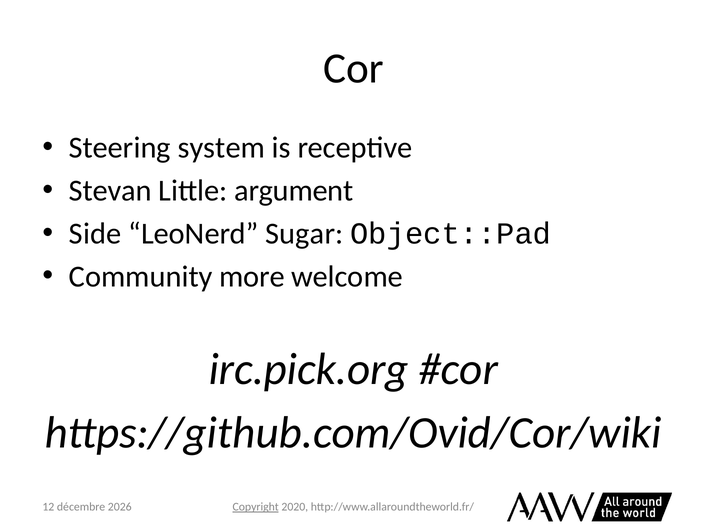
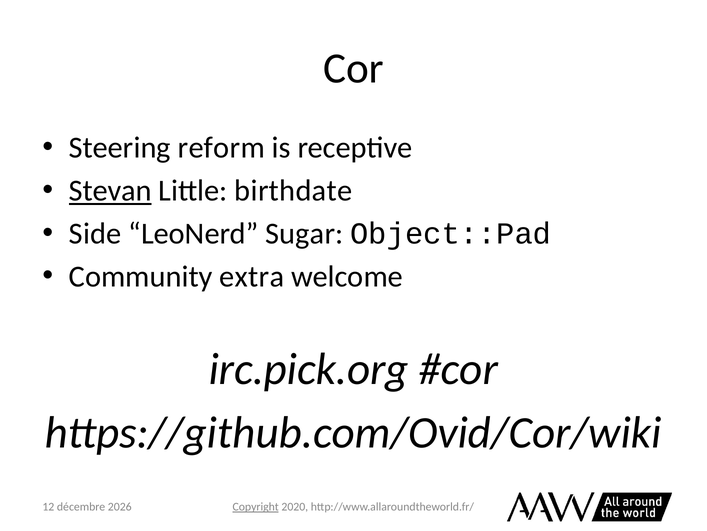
system: system -> reform (221, 148)
Stevan underline: none -> present (110, 190)
argument: argument -> birthdate (293, 190)
more: more -> extra (252, 276)
